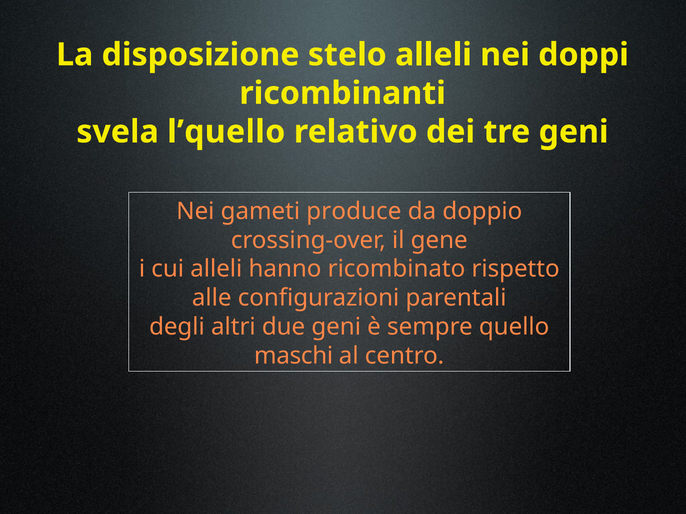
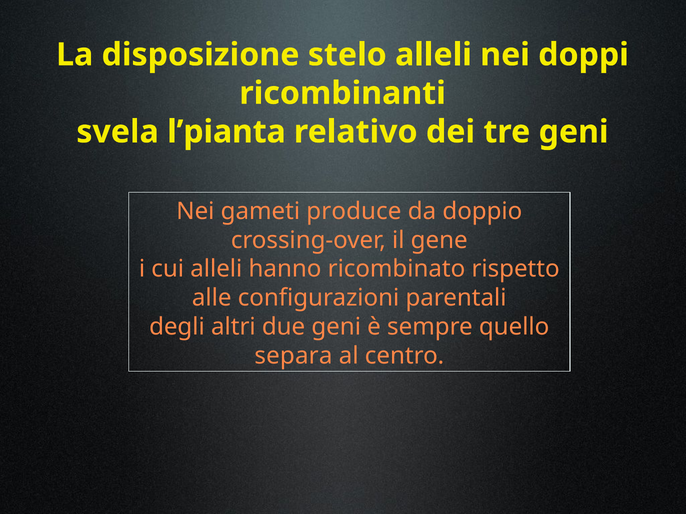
l’quello: l’quello -> l’pianta (226, 132)
maschi: maschi -> separa (293, 356)
